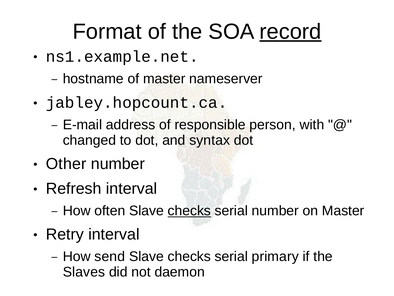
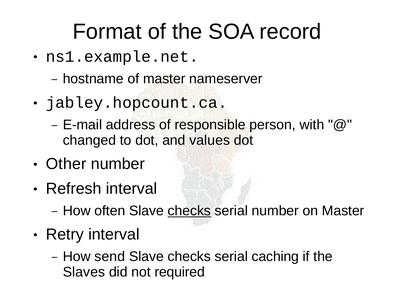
record underline: present -> none (290, 32)
syntax: syntax -> values (210, 140)
primary: primary -> caching (275, 256)
daemon: daemon -> required (180, 272)
